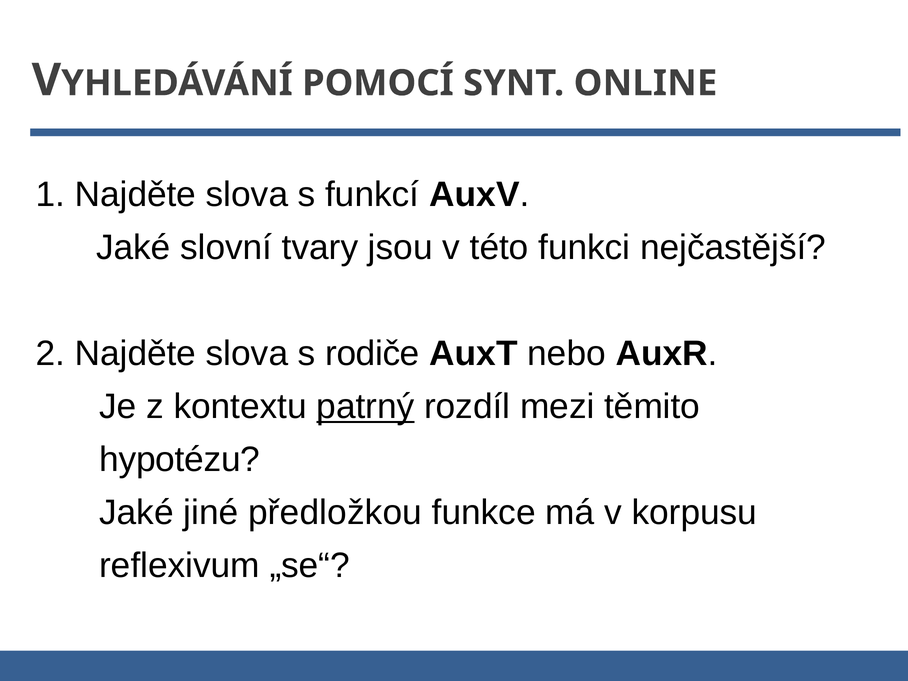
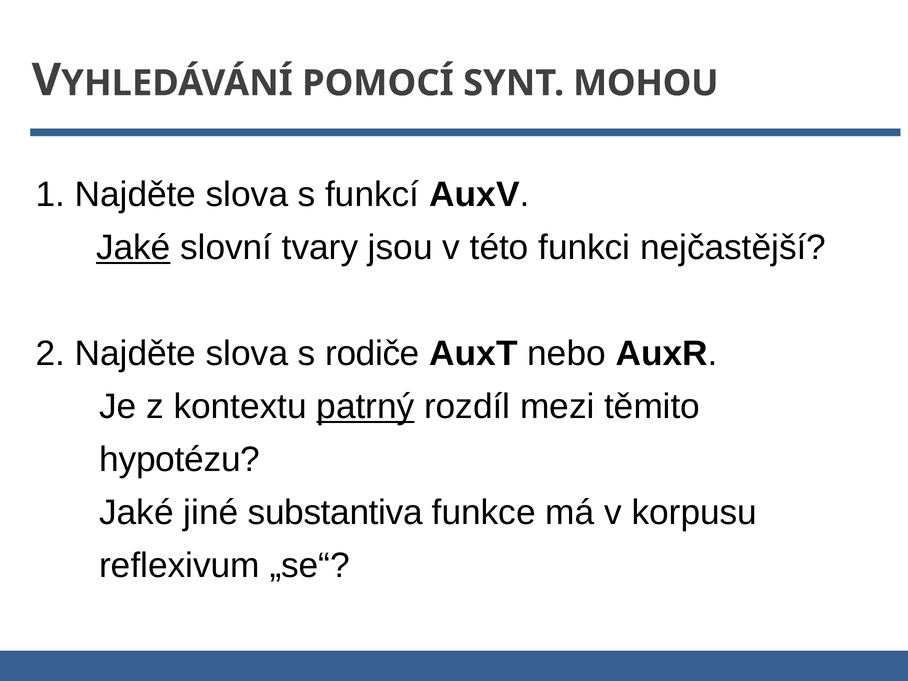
ONLINE: ONLINE -> MOHOU (646, 83)
Jaké underline: none -> present (133, 248)
předložkou: předložkou -> substantiva (335, 513)
